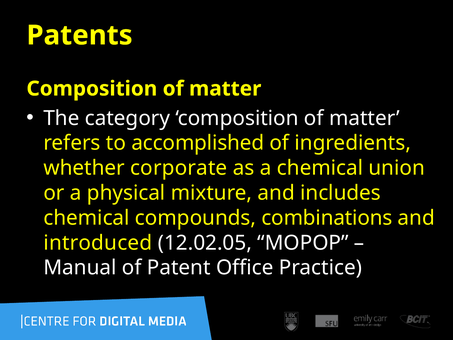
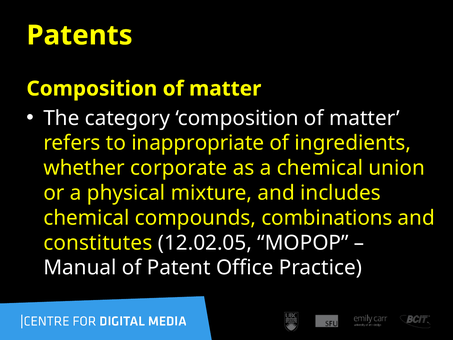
accomplished: accomplished -> inappropriate (198, 143)
introduced: introduced -> constitutes (98, 243)
